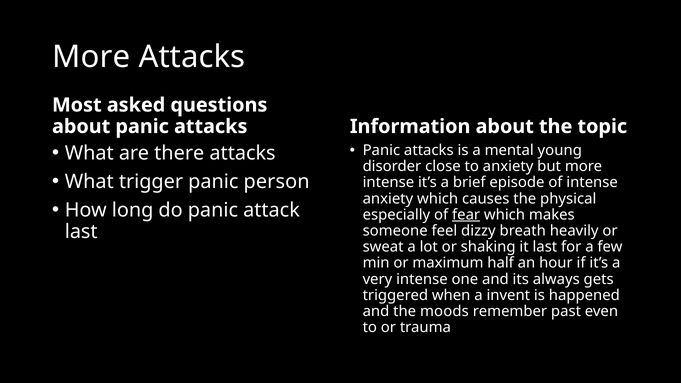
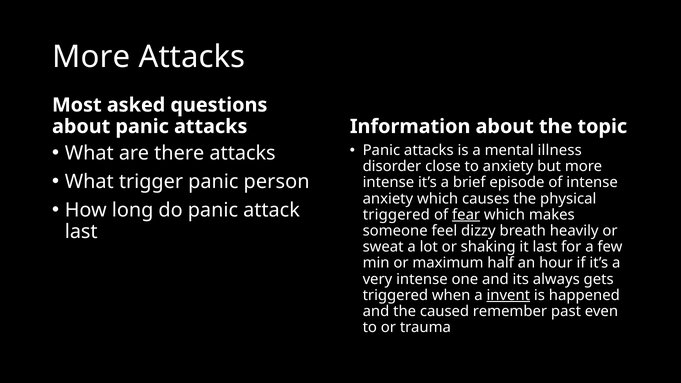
young: young -> illness (560, 150)
especially: especially -> triggered (396, 215)
invent underline: none -> present (508, 295)
moods: moods -> caused (445, 311)
